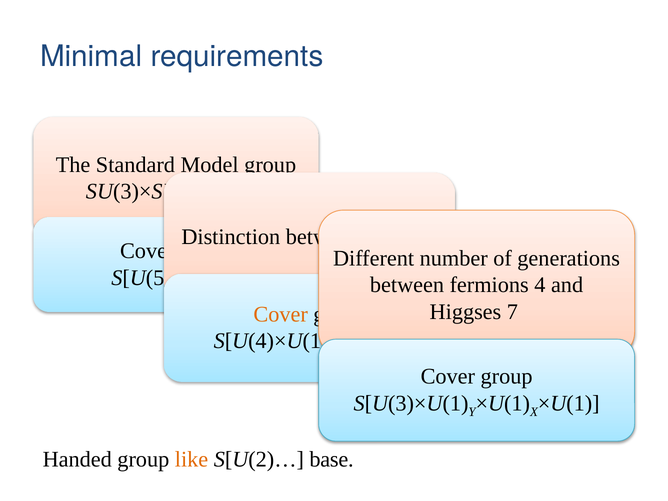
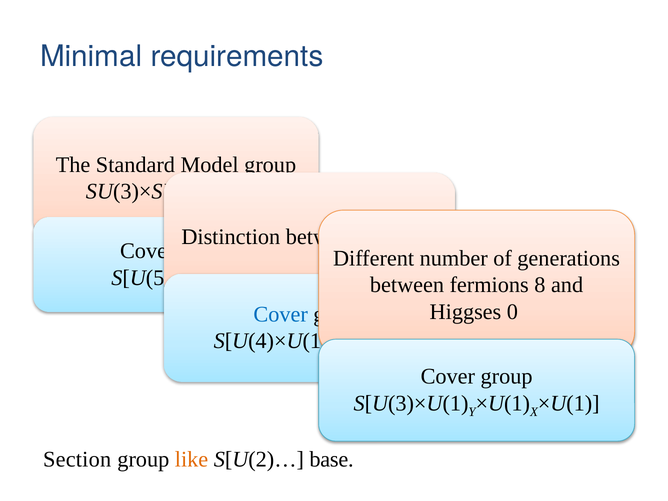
4: 4 -> 8 (540, 285)
7: 7 -> 0 (512, 312)
Cover colour: orange -> blue (281, 314)
Handed: Handed -> Section (77, 459)
